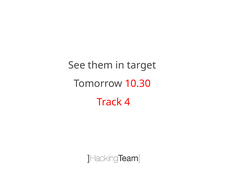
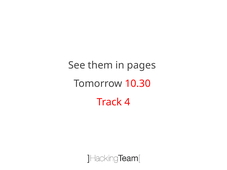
target: target -> pages (141, 65)
